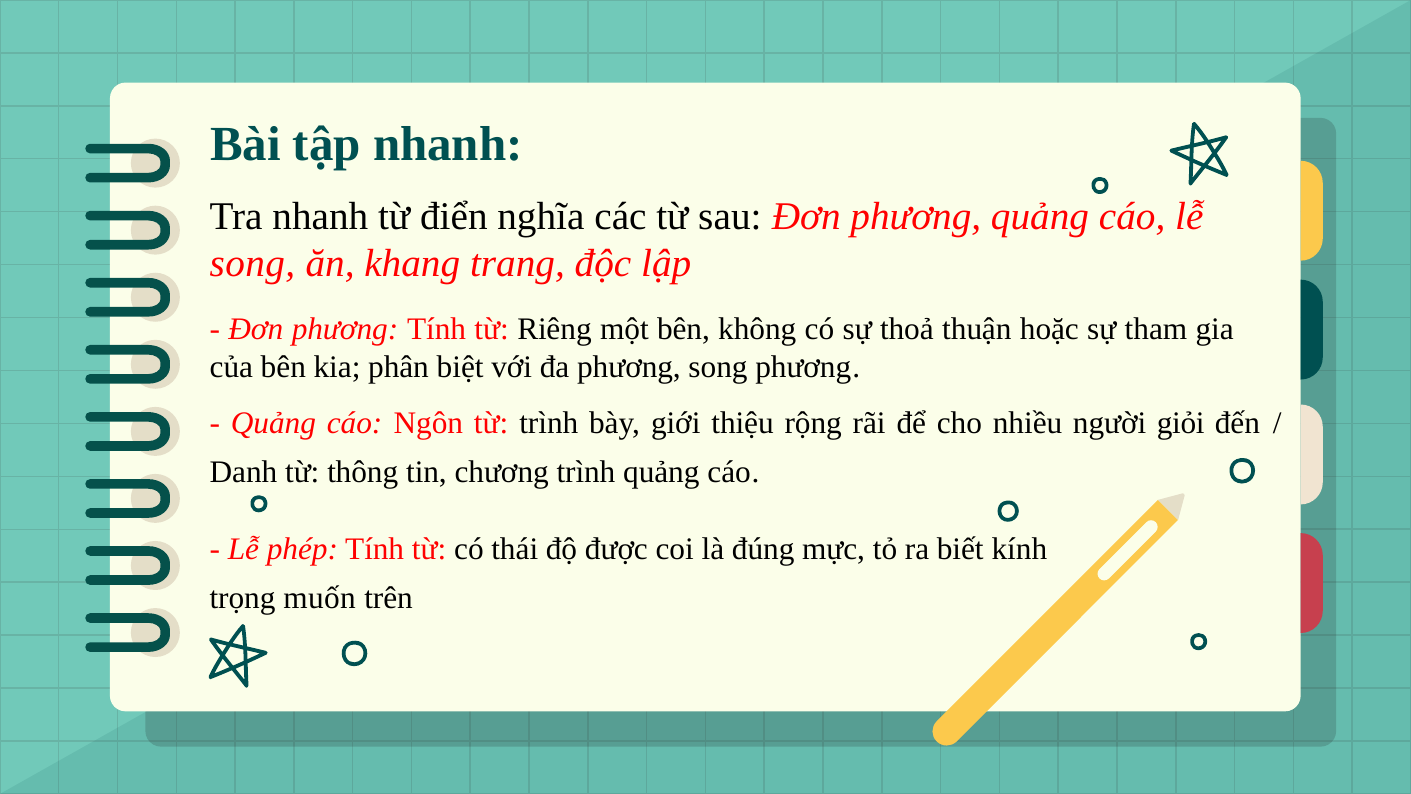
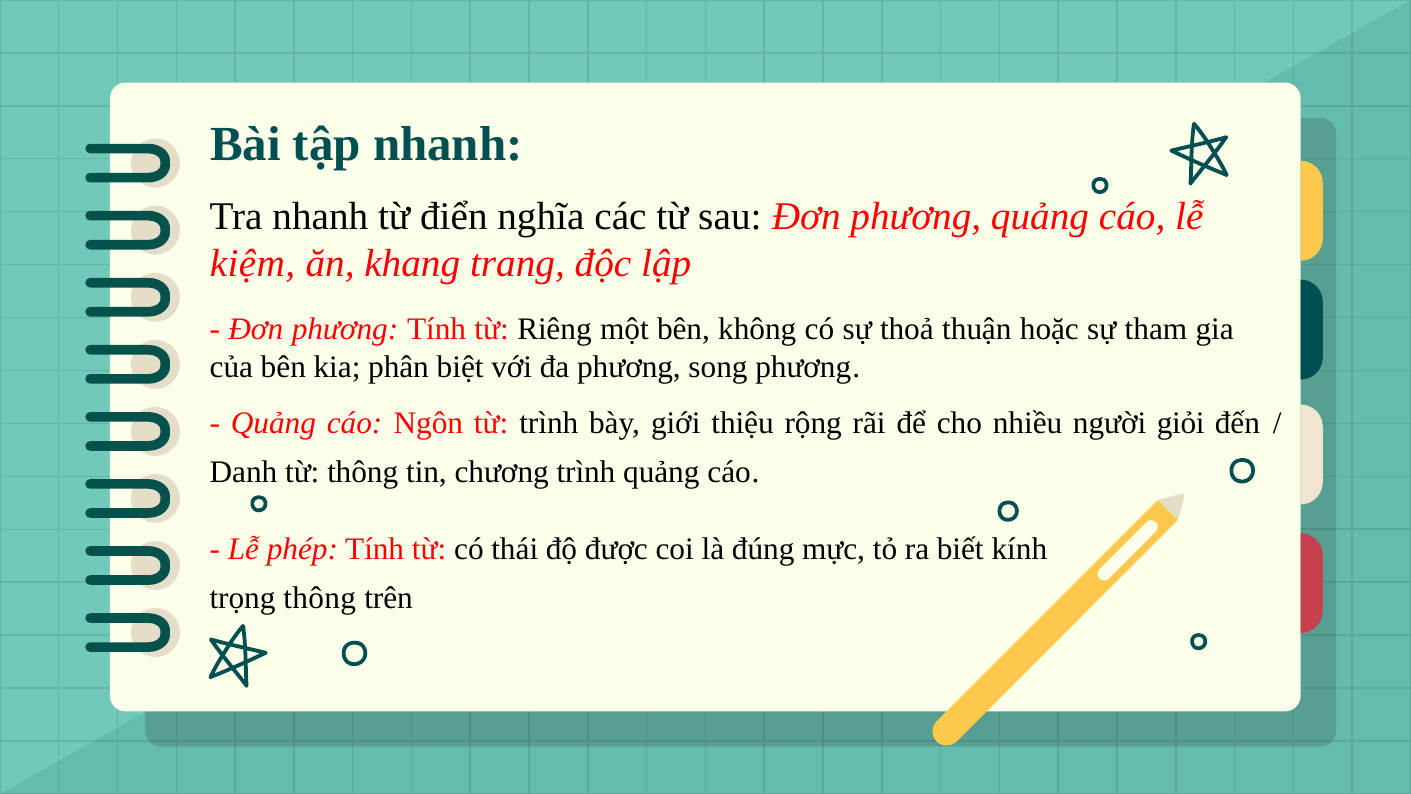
song: song -> kiệm (252, 263)
trọng muốn: muốn -> thông (320, 598)
